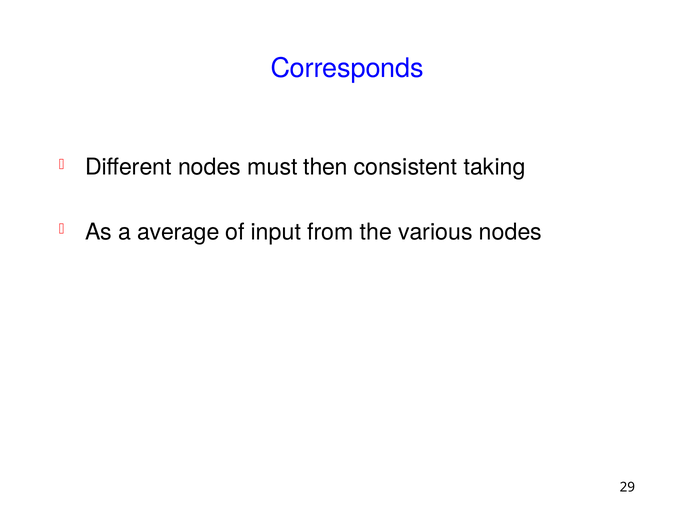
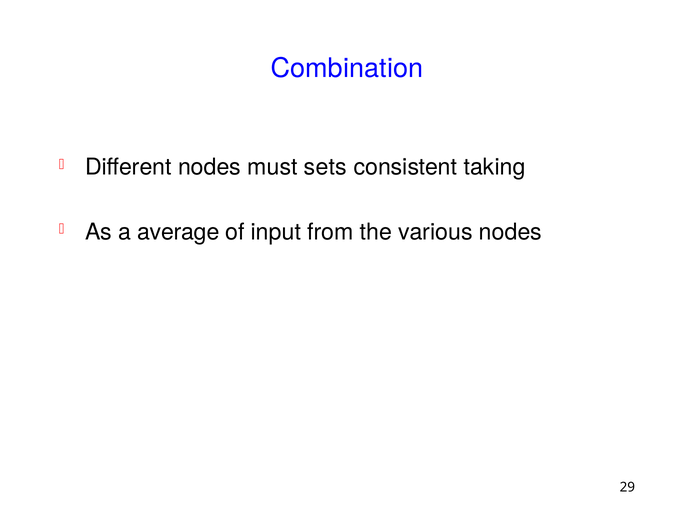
Corresponds: Corresponds -> Combination (347, 68)
then: then -> sets (325, 167)
